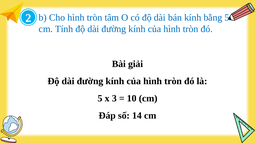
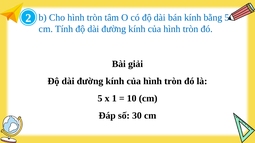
3: 3 -> 1 (114, 99)
14: 14 -> 30 (137, 116)
